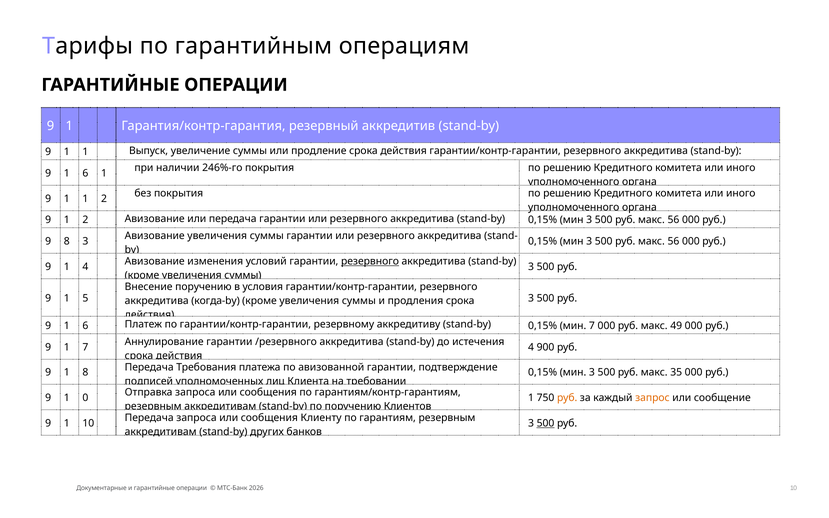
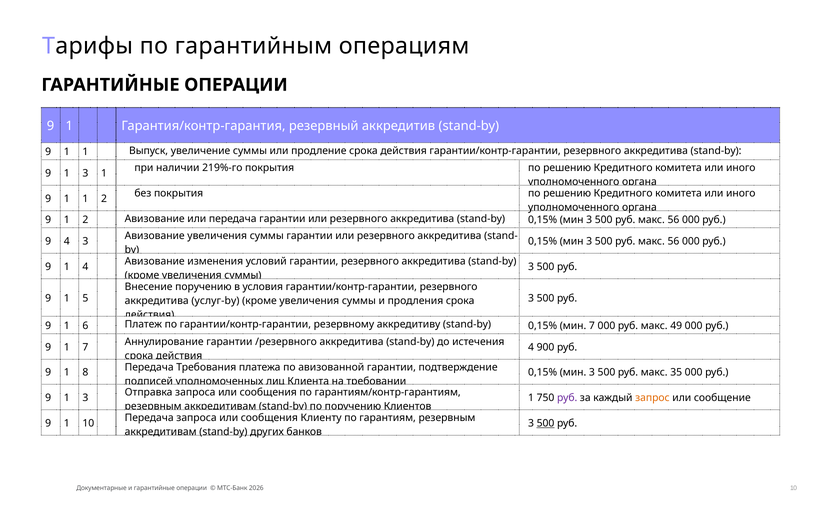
246%-го: 246%-го -> 219%-го (222, 168)
6: 6 -> 3 (85, 173)
9 8: 8 -> 4 (67, 241)
резервного underline: present -> none (370, 261)
когда-by: когда-by -> услуг-by (215, 301)
0: 0 -> 3 (85, 398)
руб colour: orange -> purple (567, 398)
